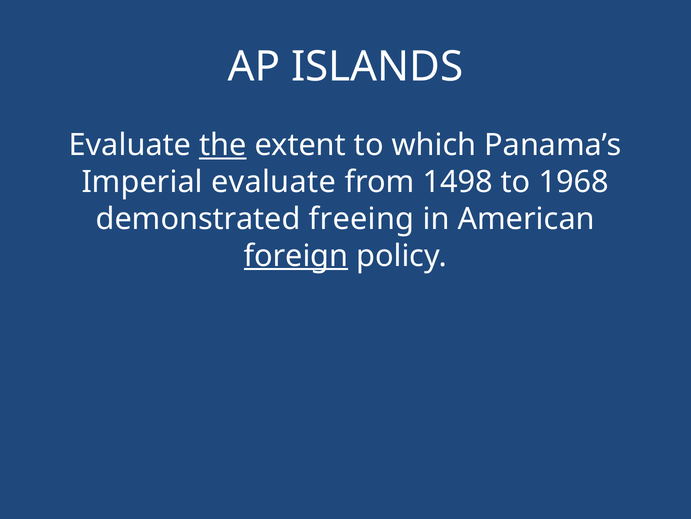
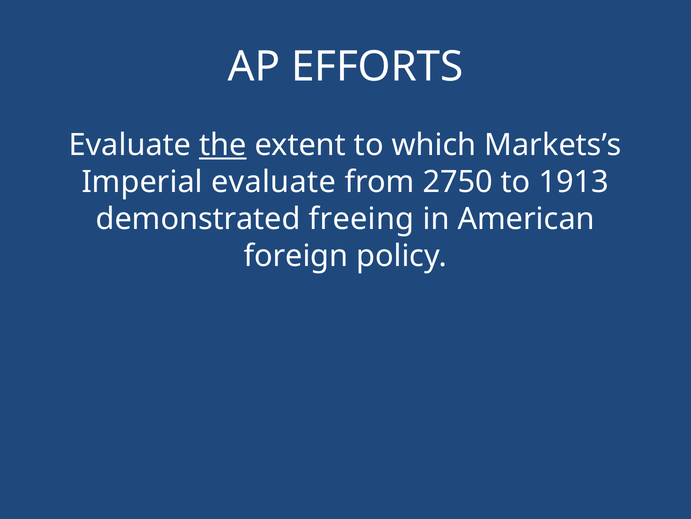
ISLANDS: ISLANDS -> EFFORTS (377, 67)
Panama’s: Panama’s -> Markets’s (553, 145)
1498: 1498 -> 2750 (458, 182)
1968: 1968 -> 1913 (574, 182)
foreign underline: present -> none (296, 256)
